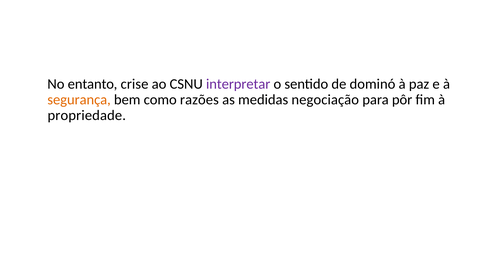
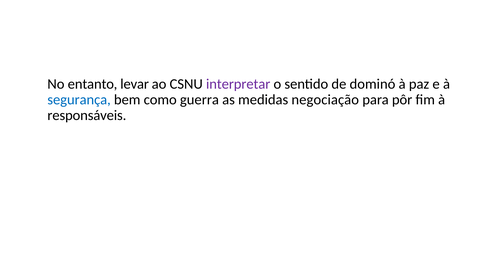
crise: crise -> levar (135, 84)
segurança colour: orange -> blue (79, 100)
razões: razões -> guerra (199, 100)
propriedade: propriedade -> responsáveis (87, 116)
